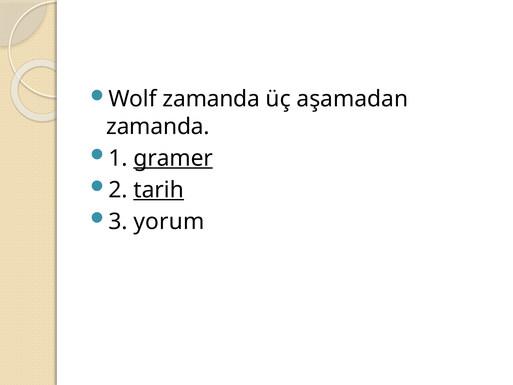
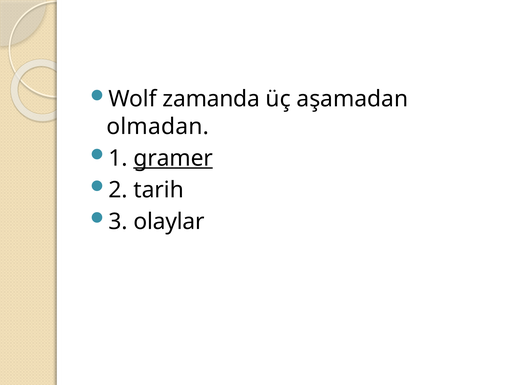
zamanda: zamanda -> olmadan (158, 126)
tarih underline: present -> none (159, 190)
yorum: yorum -> olaylar (169, 221)
